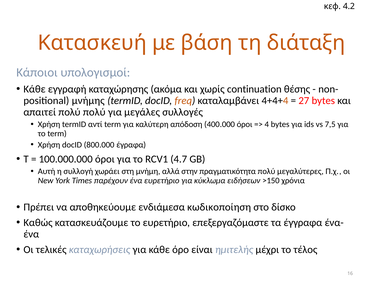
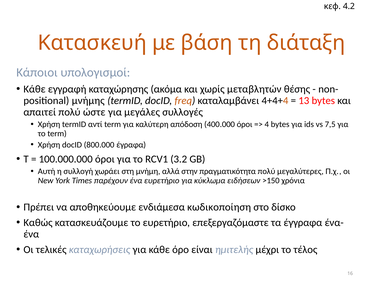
continuation: continuation -> μεταβλητών (254, 89)
27: 27 -> 13 (304, 101)
πολύ πολύ: πολύ -> ώστε (94, 112)
4.7: 4.7 -> 3.2 (179, 159)
